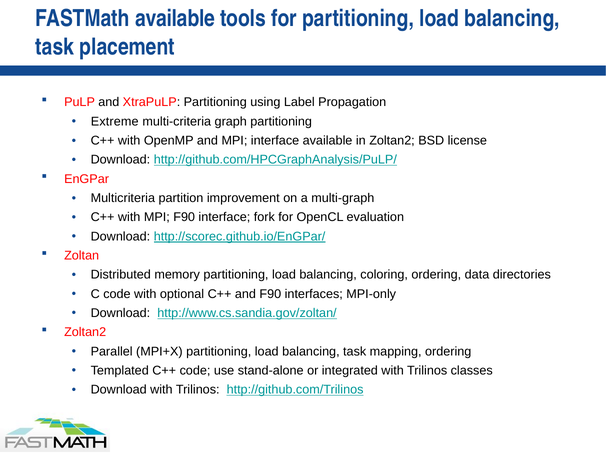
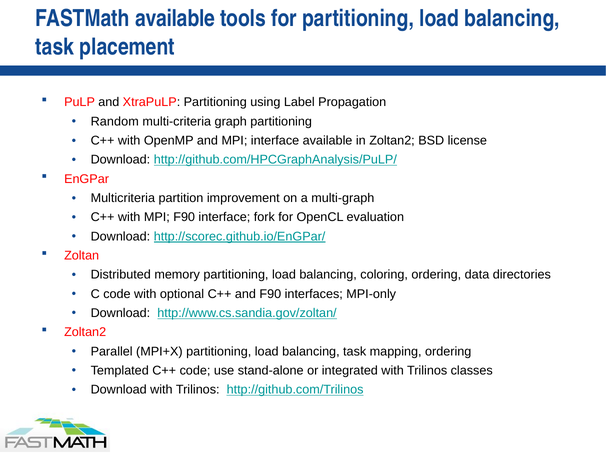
Extreme: Extreme -> Random (115, 122)
